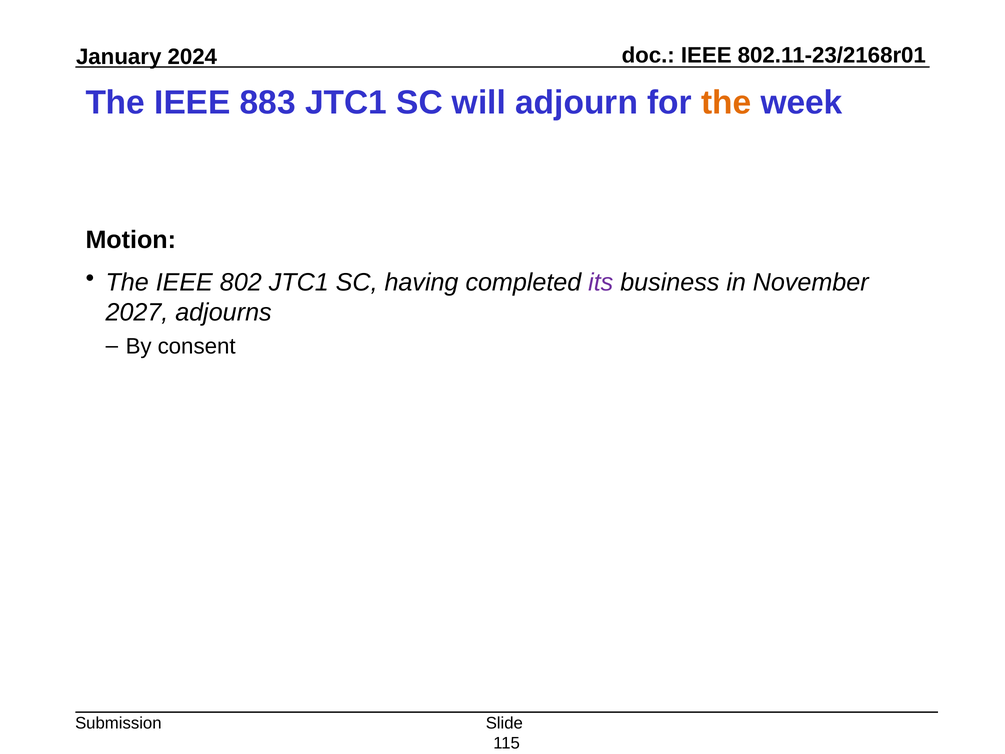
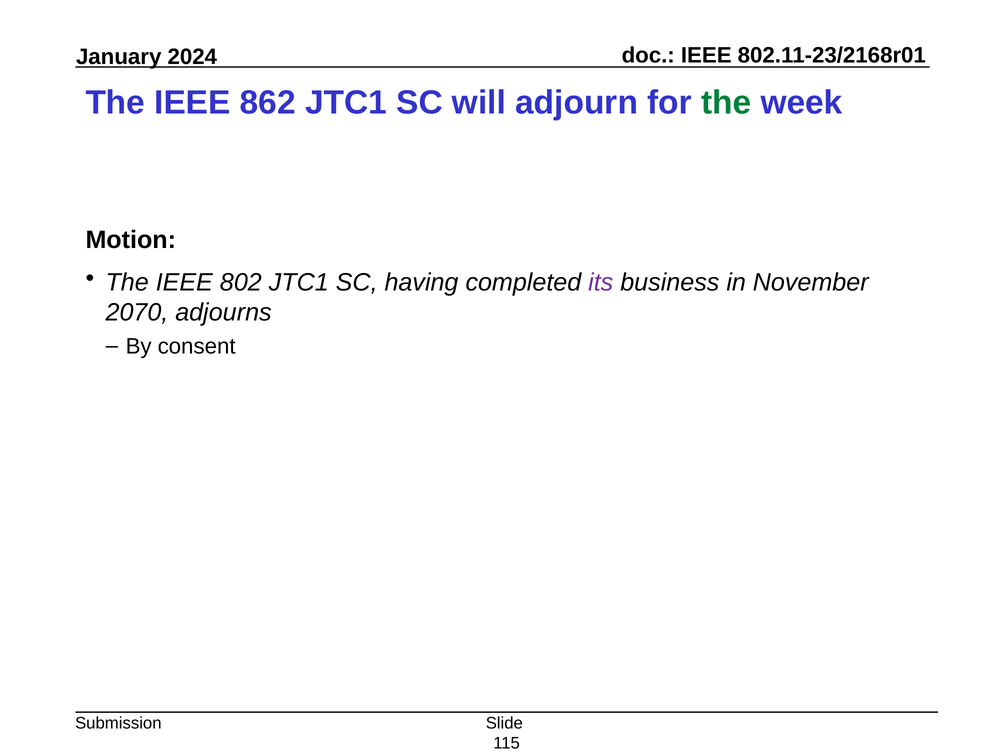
883: 883 -> 862 (268, 103)
the colour: orange -> green (726, 103)
2027: 2027 -> 2070 (137, 313)
